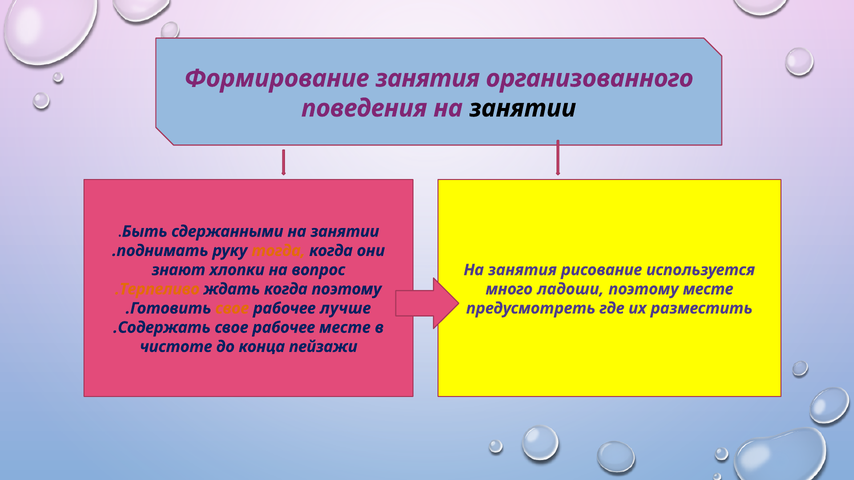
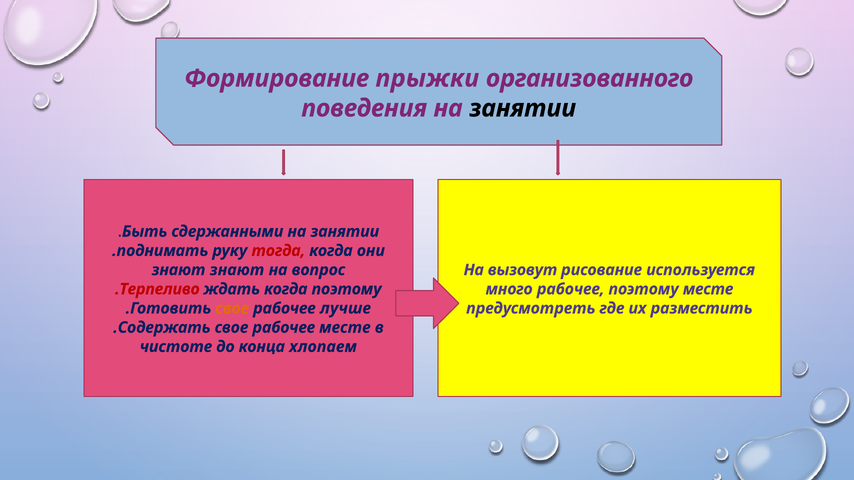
Формирование занятия: занятия -> прыжки (427, 78)
тогда colour: orange -> red (278, 251)
знают хлопки: хлопки -> знают (237, 270)
На занятия: занятия -> вызовут (523, 270)
.Терпеливо colour: orange -> red (157, 289)
много ладоши: ладоши -> рабочее (571, 289)
пейзажи: пейзажи -> хлопаем (323, 347)
